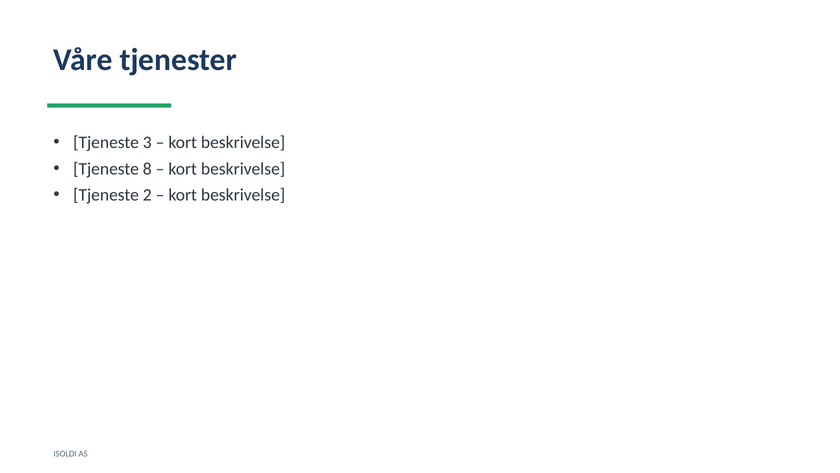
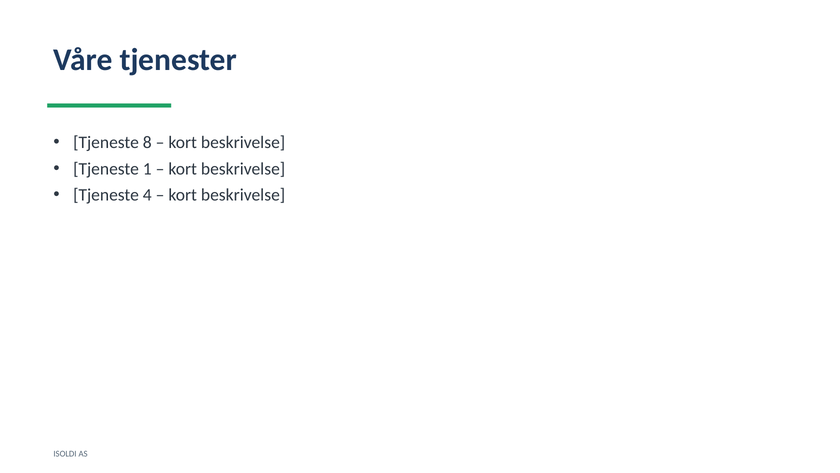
3: 3 -> 8 (147, 142)
8: 8 -> 1 (147, 169)
2: 2 -> 4 (147, 195)
